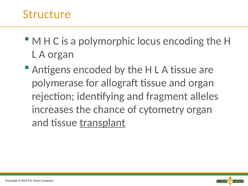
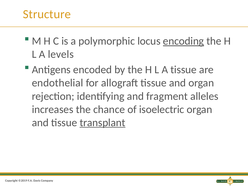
encoding underline: none -> present (183, 41)
A organ: organ -> levels (61, 54)
polymerase: polymerase -> endothelial (58, 83)
cytometry: cytometry -> isoelectric (162, 109)
